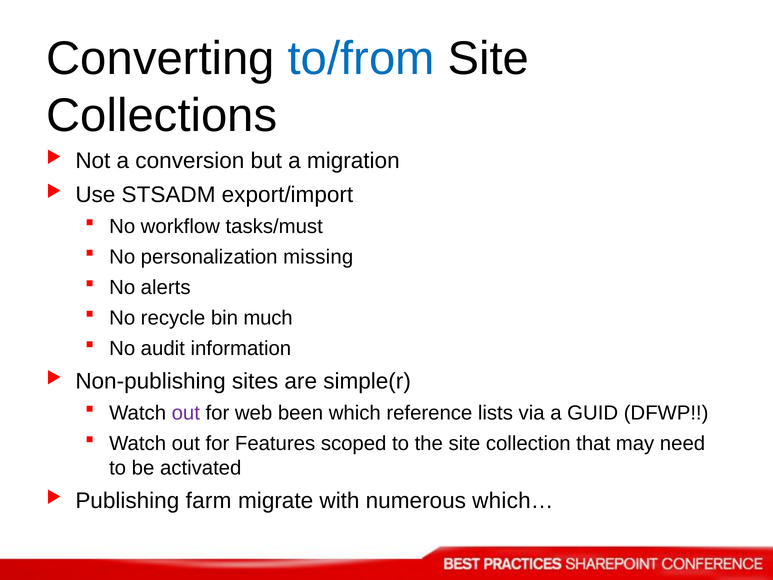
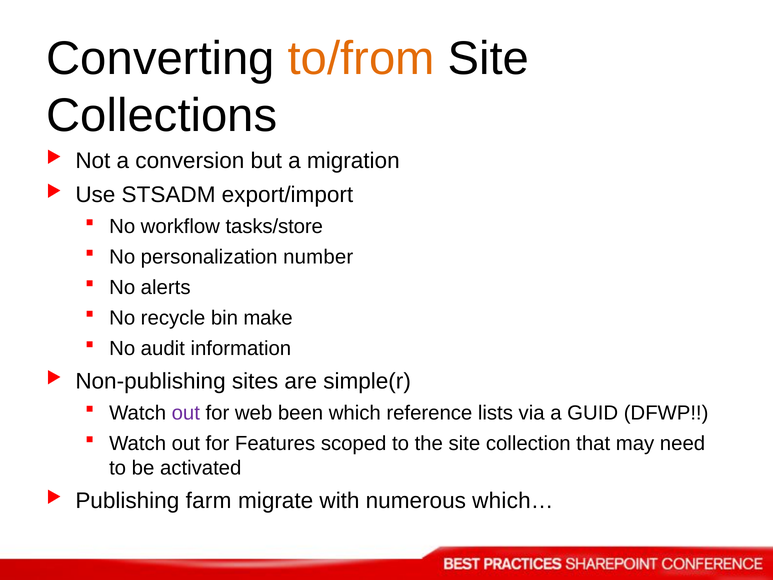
to/from colour: blue -> orange (361, 59)
tasks/must: tasks/must -> tasks/store (274, 226)
missing: missing -> number (318, 257)
much: much -> make (268, 318)
